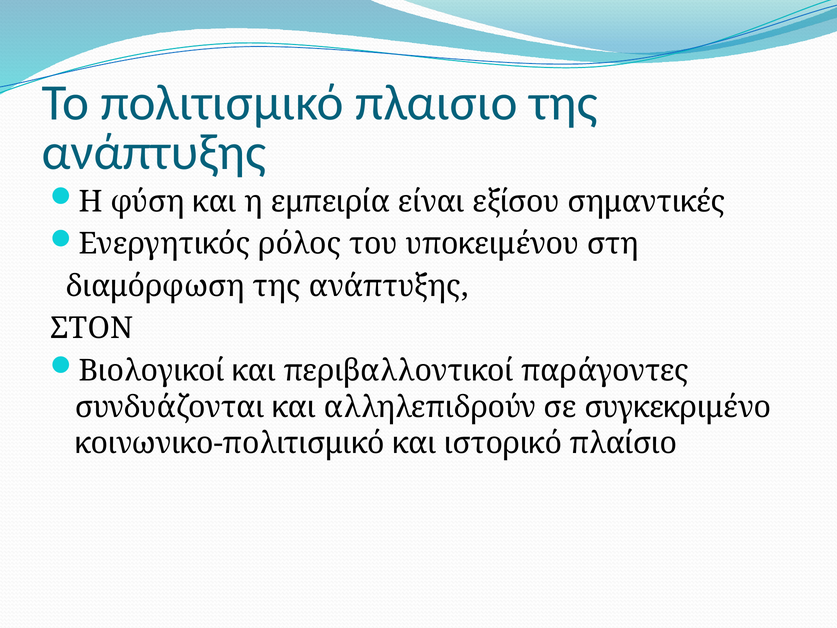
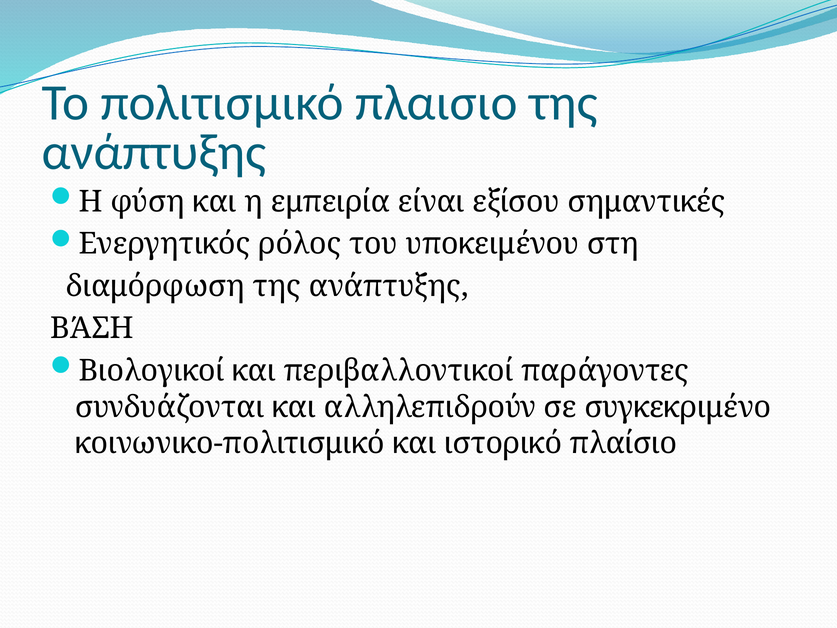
ΣΤΟΝ: ΣΤΟΝ -> ΒΆΣΗ (92, 328)
